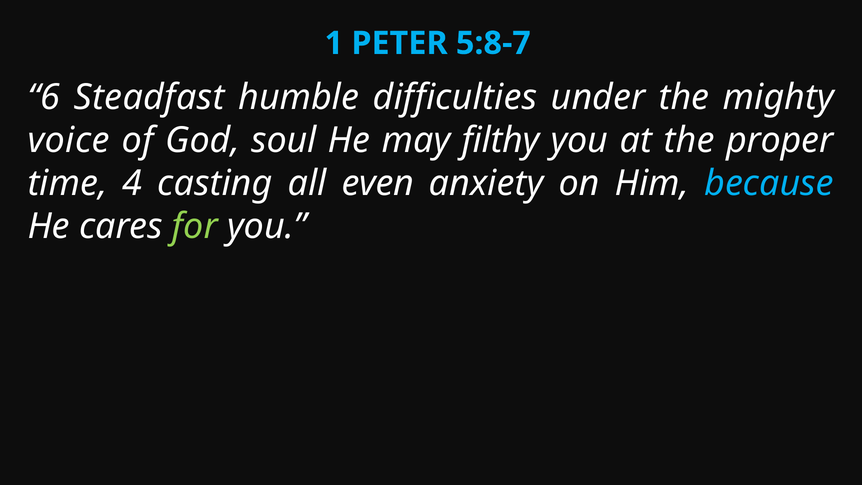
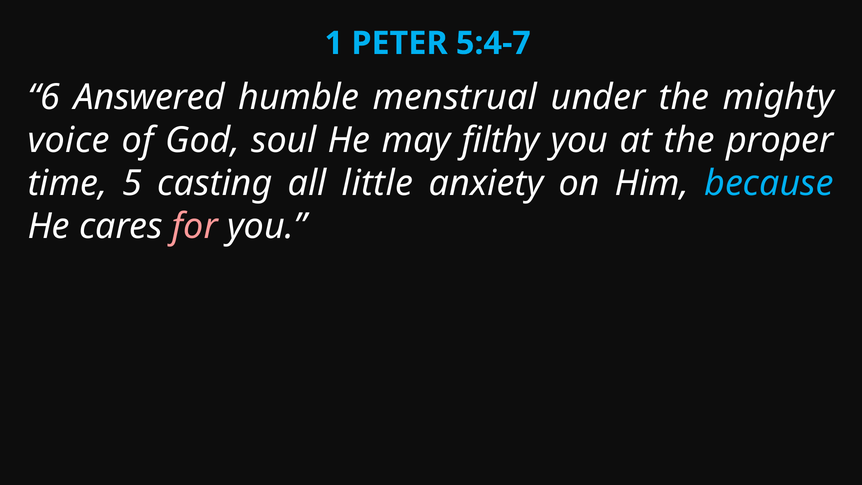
5:8-7: 5:8-7 -> 5:4-7 (493, 43)
Steadfast: Steadfast -> Answered (149, 97)
difficulties: difficulties -> menstrual (455, 97)
4: 4 -> 5 (132, 183)
even: even -> little (378, 183)
for colour: light green -> pink (195, 226)
